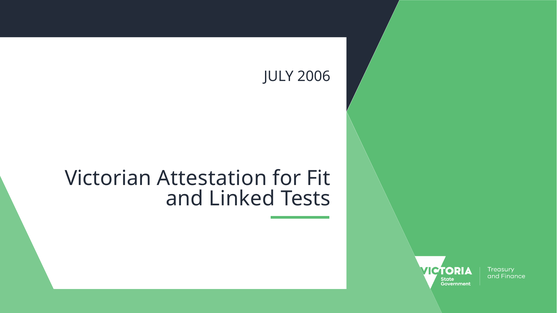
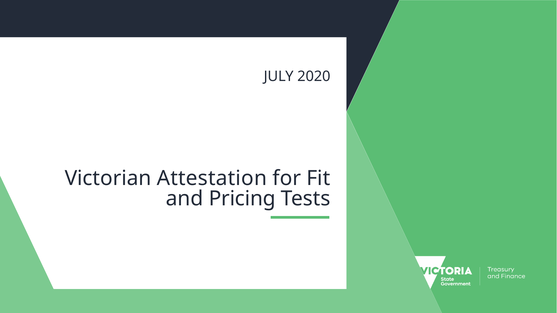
2006: 2006 -> 2020 (314, 76)
Linked: Linked -> Pricing (242, 199)
